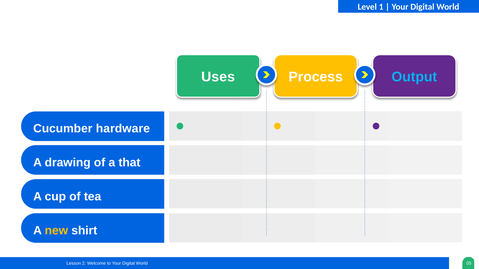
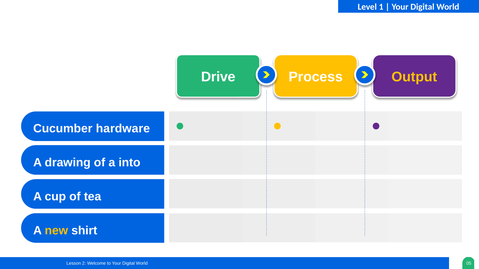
Uses: Uses -> Drive (218, 77)
Output colour: light blue -> yellow (414, 77)
that: that -> into (129, 163)
